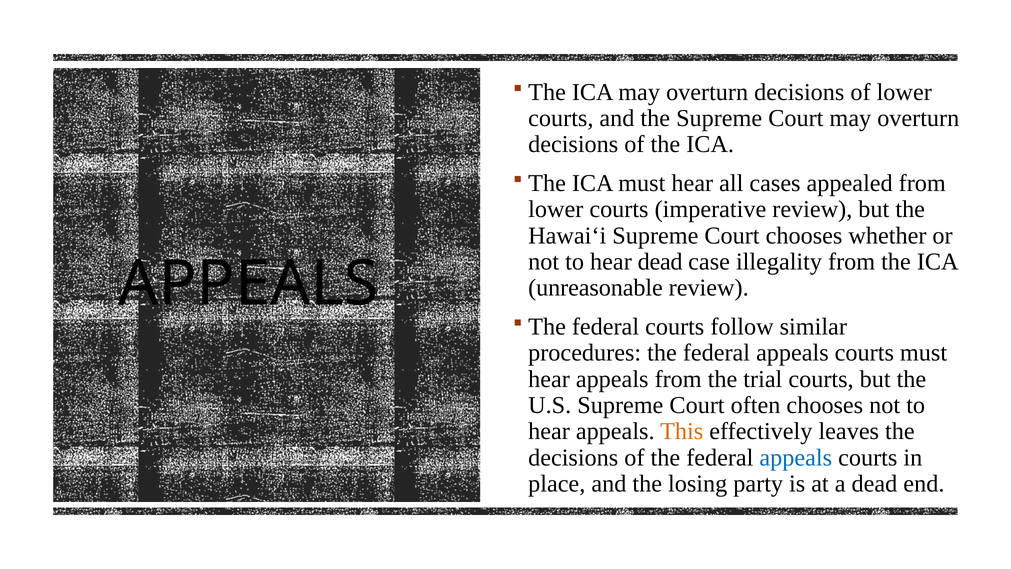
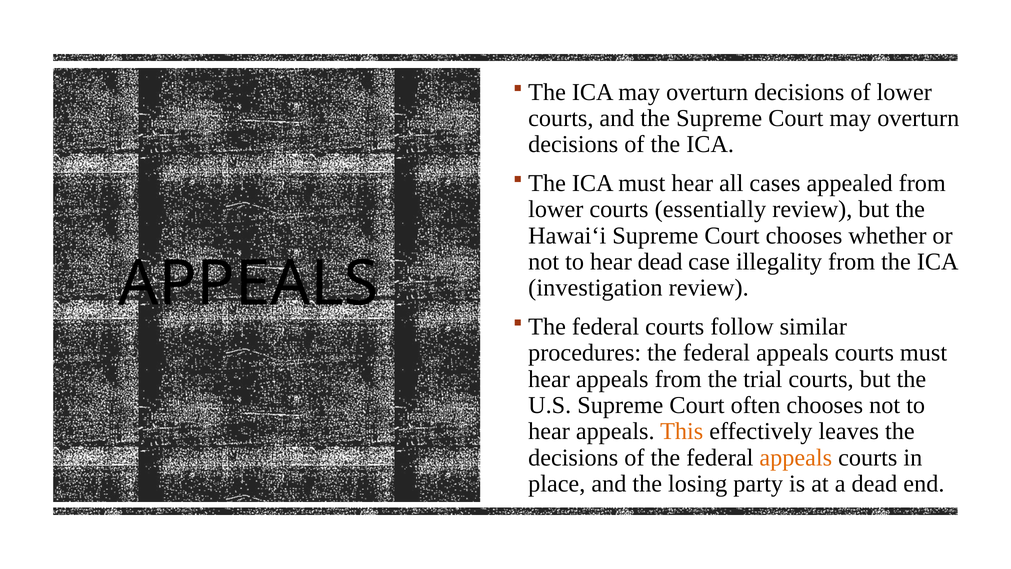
imperative: imperative -> essentially (710, 209)
unreasonable: unreasonable -> investigation (595, 288)
appeals colour: blue -> orange (796, 457)
